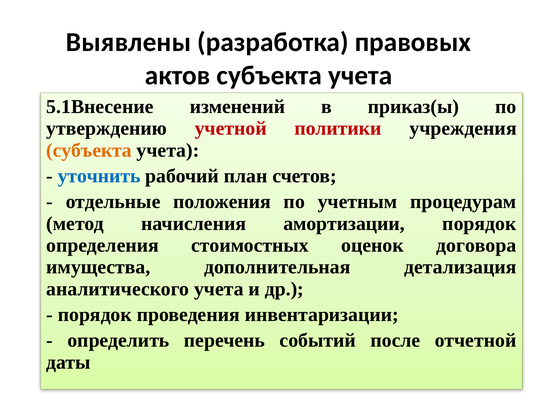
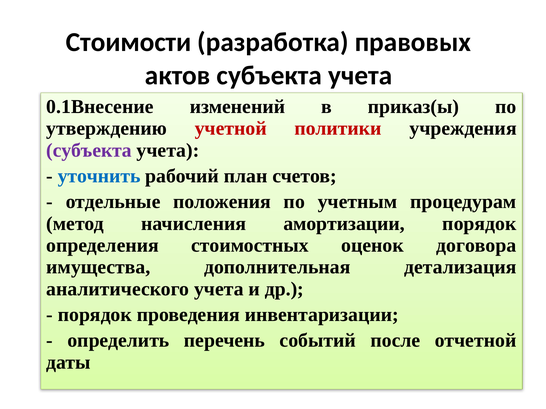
Выявлены: Выявлены -> Стоимости (129, 42)
5.1Внесение: 5.1Внесение -> 0.1Внесение (100, 107)
субъекта colour: orange -> purple (89, 150)
